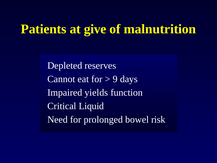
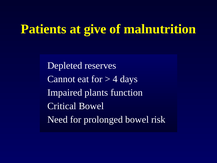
9: 9 -> 4 (115, 79)
yields: yields -> plants (96, 92)
Critical Liquid: Liquid -> Bowel (91, 106)
